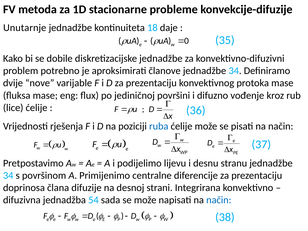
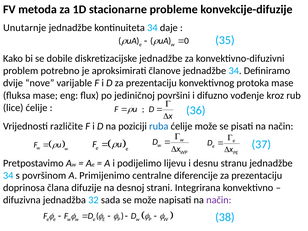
kontinuiteta 18: 18 -> 34 (152, 28)
rješenja: rješenja -> različite (67, 126)
54: 54 -> 32 (93, 200)
način colour: blue -> purple (219, 200)
